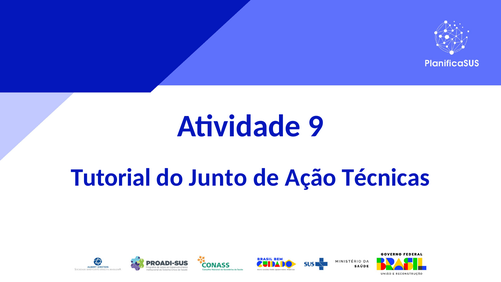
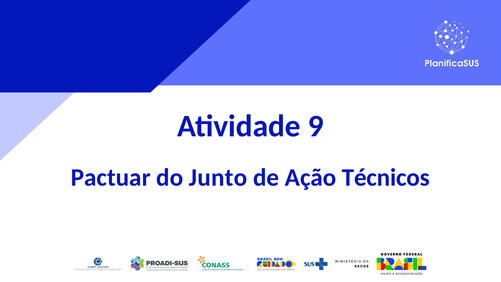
Tutorial: Tutorial -> Pactuar (111, 177)
Técnicas: Técnicas -> Técnicos (386, 177)
